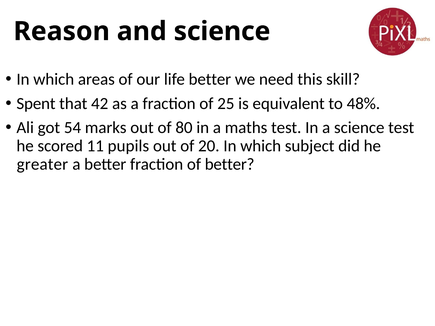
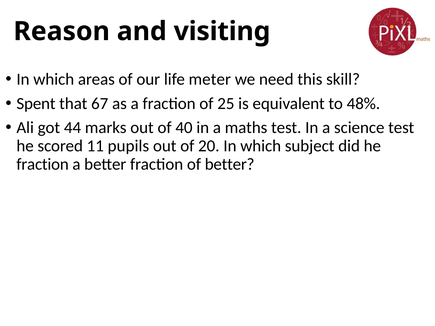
and science: science -> visiting (222, 31)
life better: better -> meter (210, 79)
42: 42 -> 67 (100, 104)
54: 54 -> 44 (73, 128)
80: 80 -> 40 (184, 128)
greater: greater -> fraction (43, 164)
